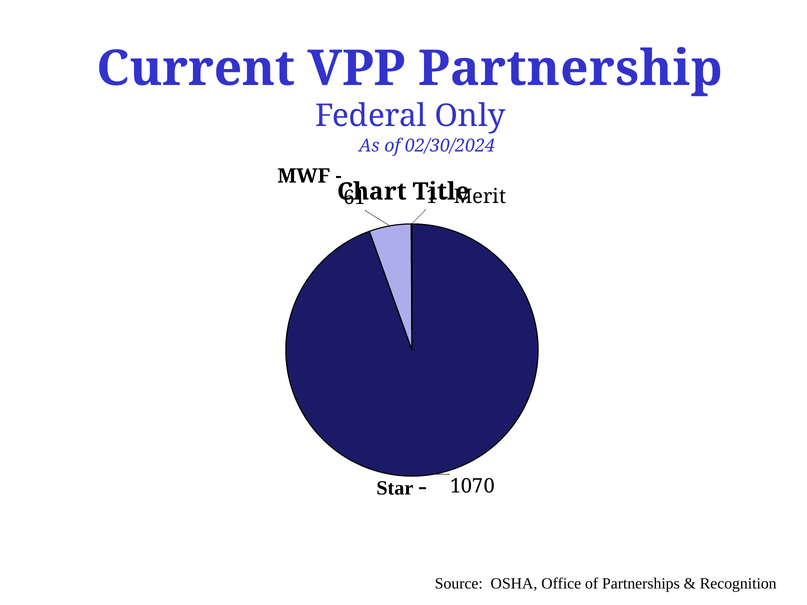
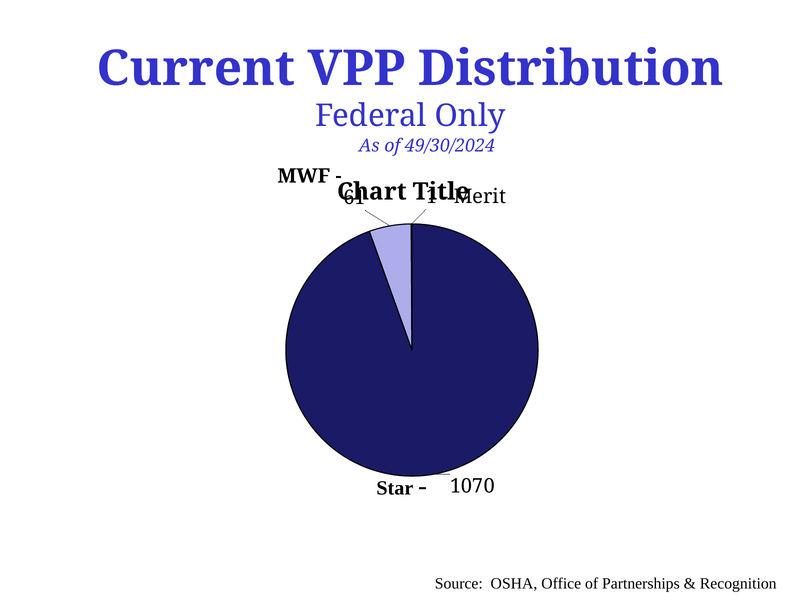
Partnership: Partnership -> Distribution (571, 69)
02/30/2024: 02/30/2024 -> 49/30/2024 (450, 146)
